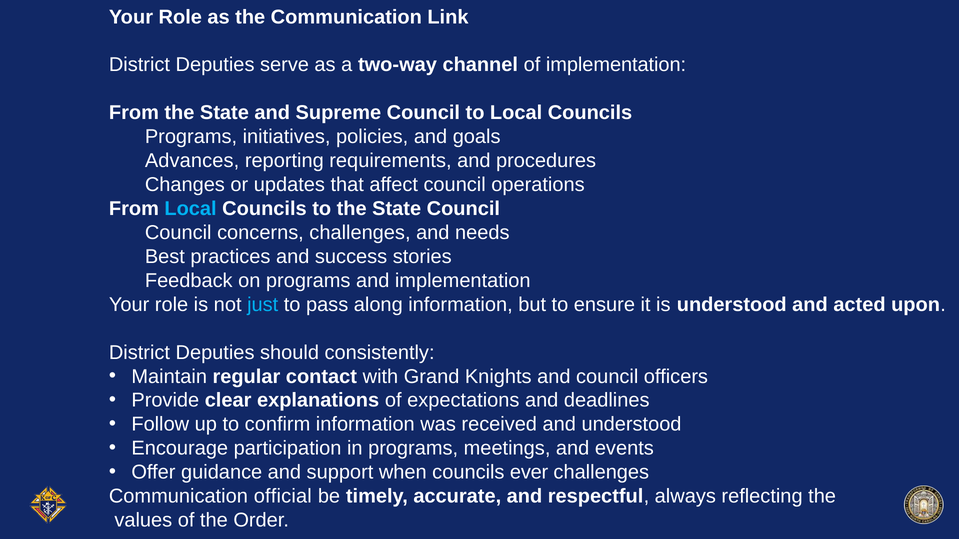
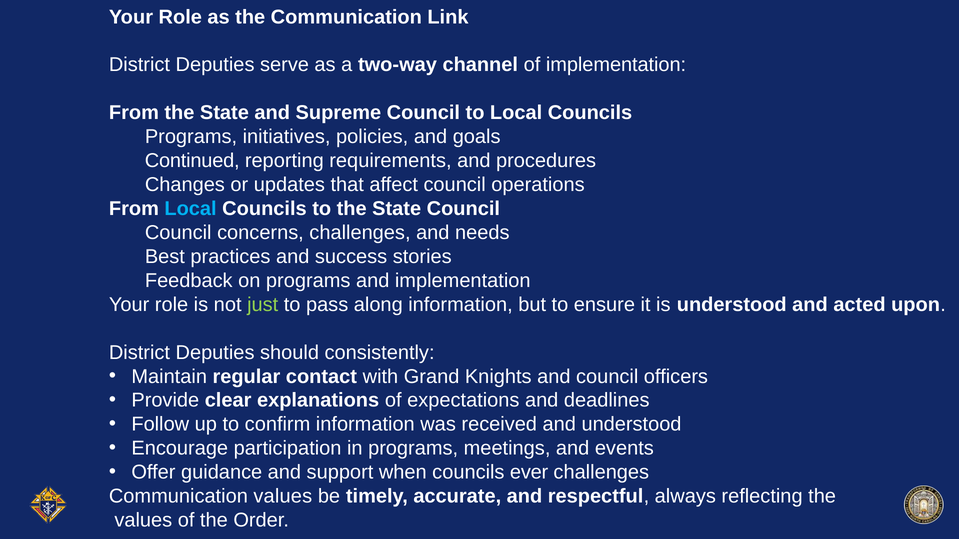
Advances: Advances -> Continued (192, 161)
just colour: light blue -> light green (263, 305)
Communication official: official -> values (283, 497)
